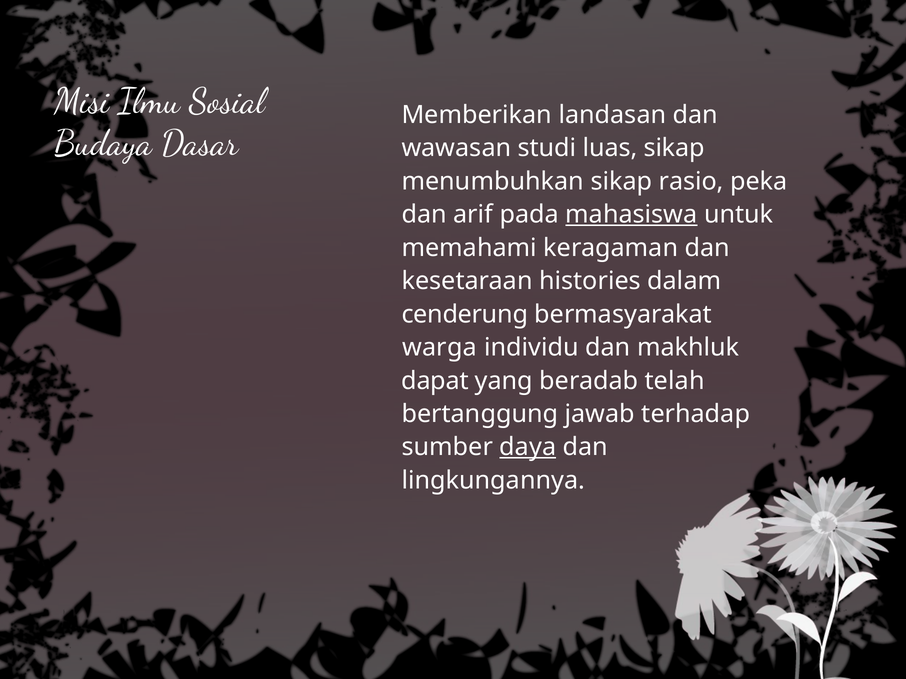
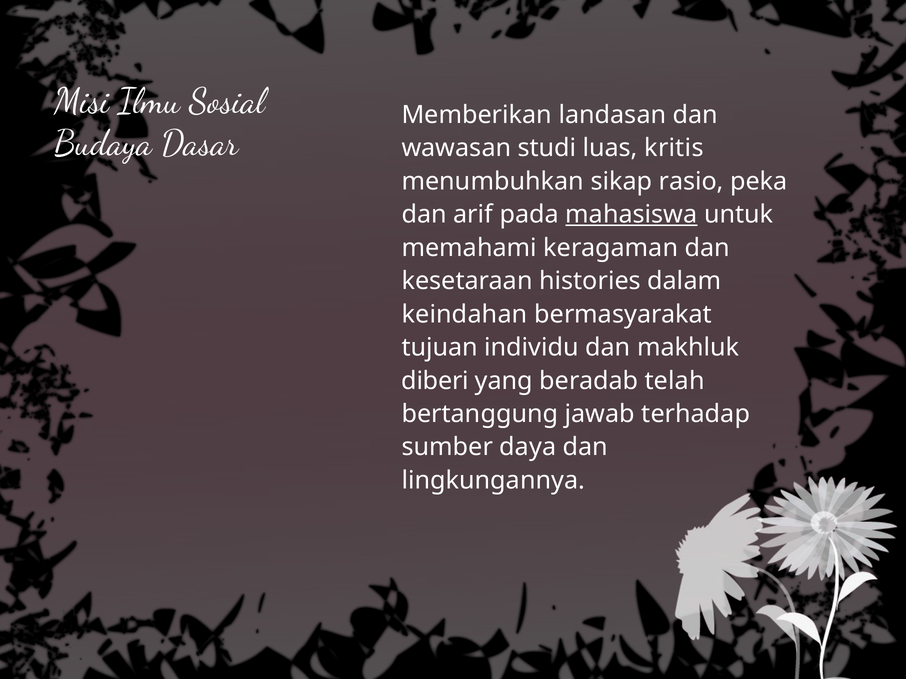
luas sikap: sikap -> kritis (674, 148)
cenderung: cenderung -> keindahan (465, 314)
warga: warga -> tujuan (440, 348)
dapat: dapat -> diberi (435, 381)
daya underline: present -> none (528, 447)
